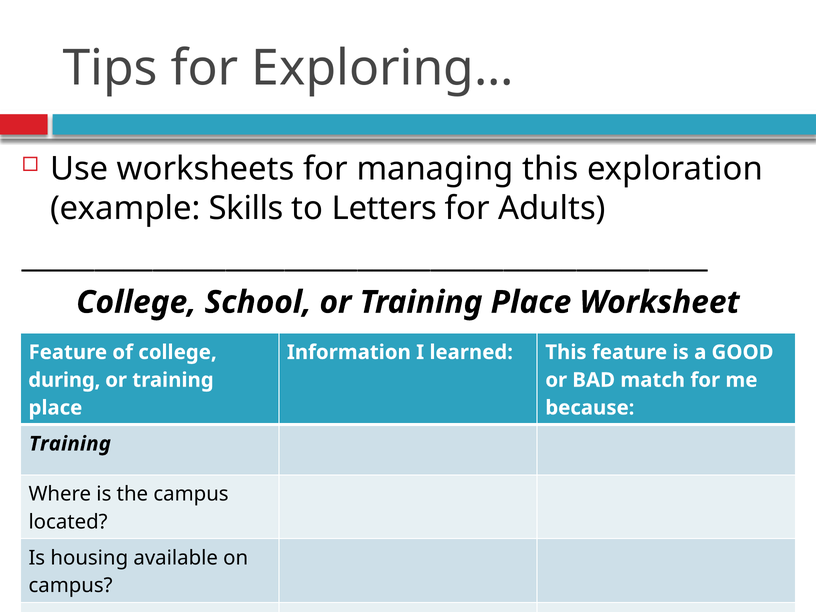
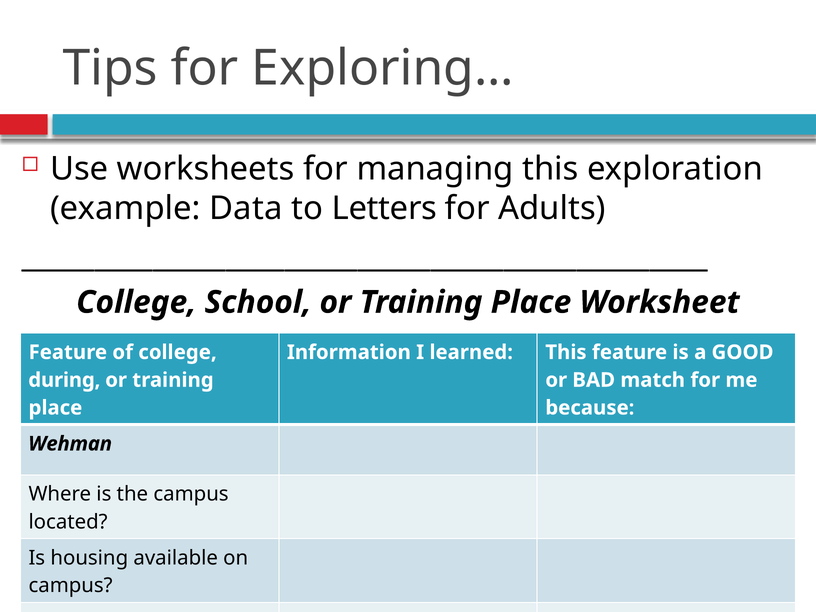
Skills: Skills -> Data (246, 208)
Training: Training -> Wehman (70, 444)
